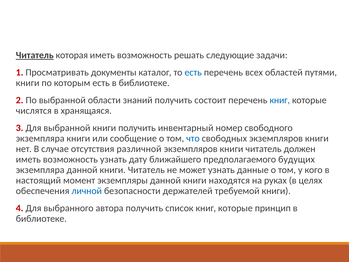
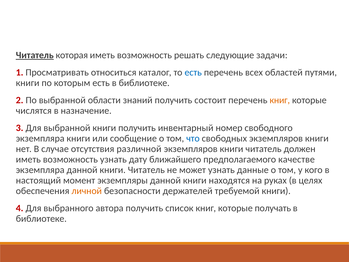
документы: документы -> относиться (114, 72)
книг colour: blue -> orange (280, 100)
хранящаяся: хранящаяся -> назначение (86, 111)
будущих: будущих -> качестве (297, 159)
личной colour: blue -> orange (87, 191)
принцип: принцип -> получать (273, 208)
